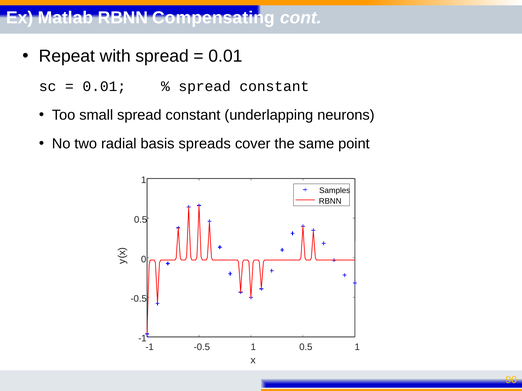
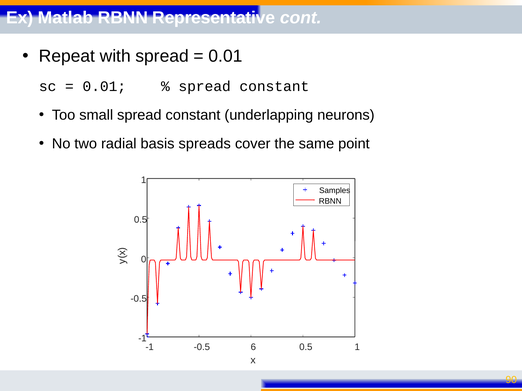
Compensating: Compensating -> Representative (214, 18)
-0.5 1: 1 -> 6 (253, 348)
